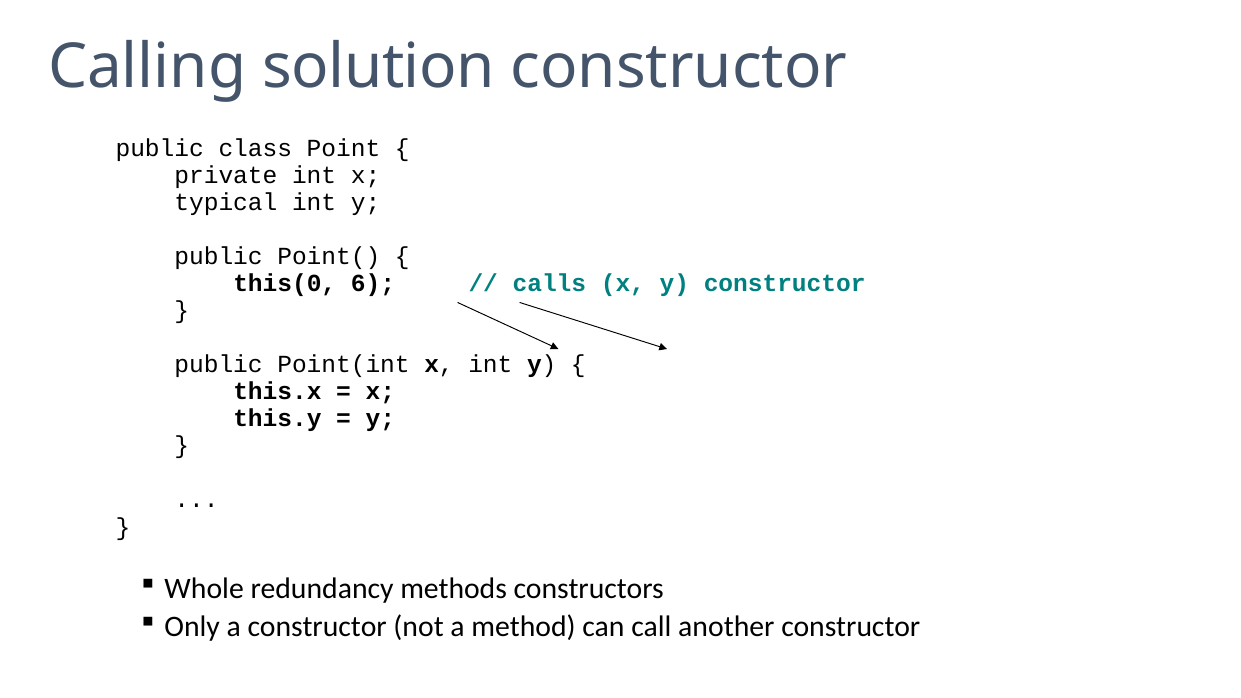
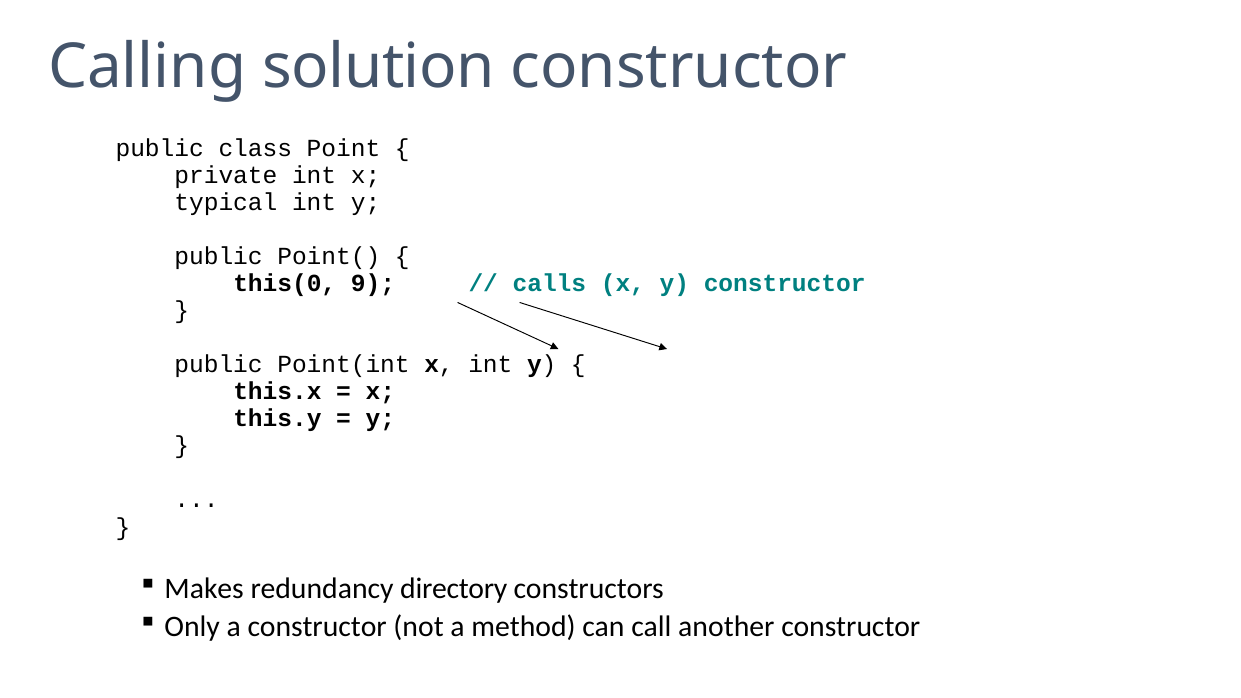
6: 6 -> 9 (373, 283)
Whole: Whole -> Makes (204, 589)
methods: methods -> directory (454, 589)
